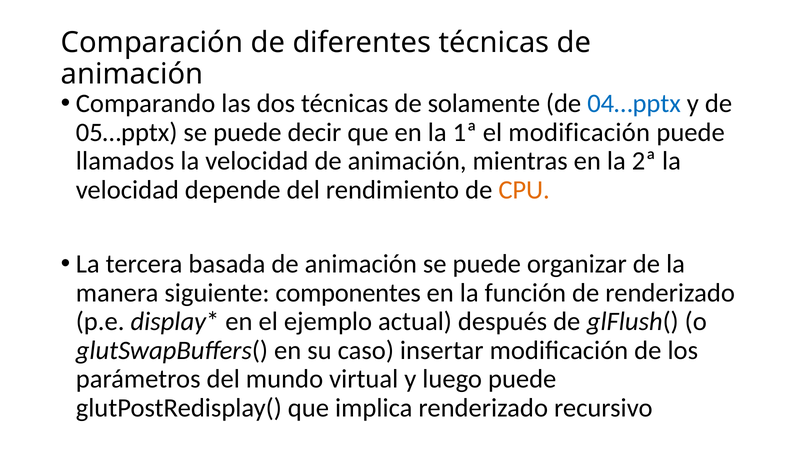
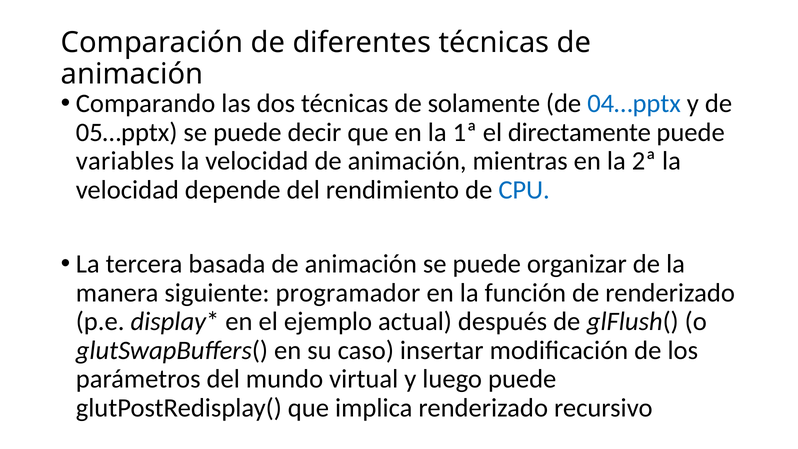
el modificación: modificación -> directamente (579, 132)
llamados: llamados -> variables (125, 161)
CPU colour: orange -> blue (524, 190)
componentes: componentes -> programador (348, 293)
